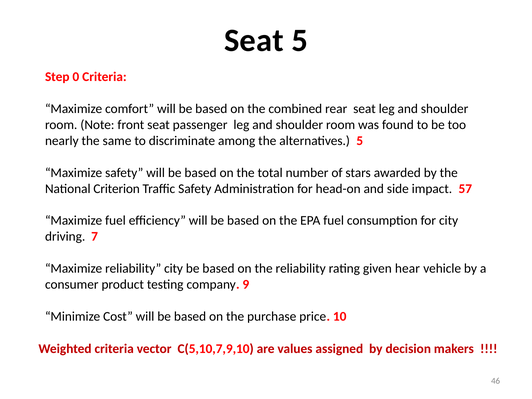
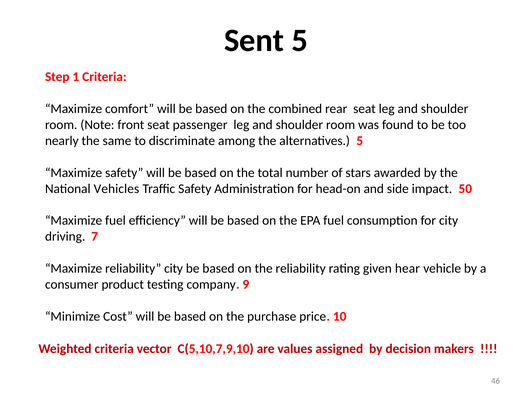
Seat: Seat -> Sent (254, 40)
0: 0 -> 1 (76, 77)
Criterion: Criterion -> Vehicles (116, 189)
57: 57 -> 50 (465, 189)
